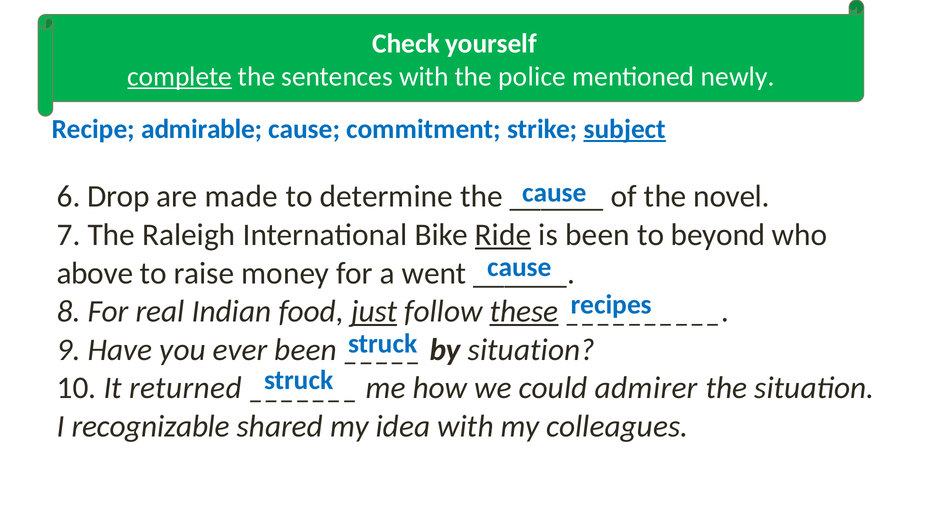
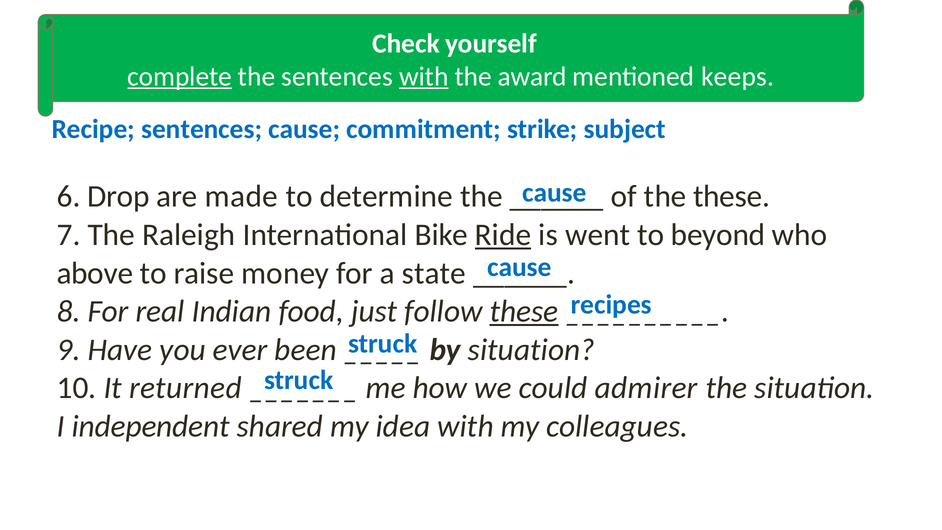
with underline: none -> present (424, 76)
police: police -> award (532, 76)
newly: newly -> keeps (738, 76)
Recipe admirable: admirable -> sentences (202, 129)
subject underline: present -> none (625, 129)
the novel: novel -> these (732, 197)
is been: been -> went (598, 235)
went: went -> state (434, 273)
just underline: present -> none (374, 311)
recognizable: recognizable -> independent (151, 426)
